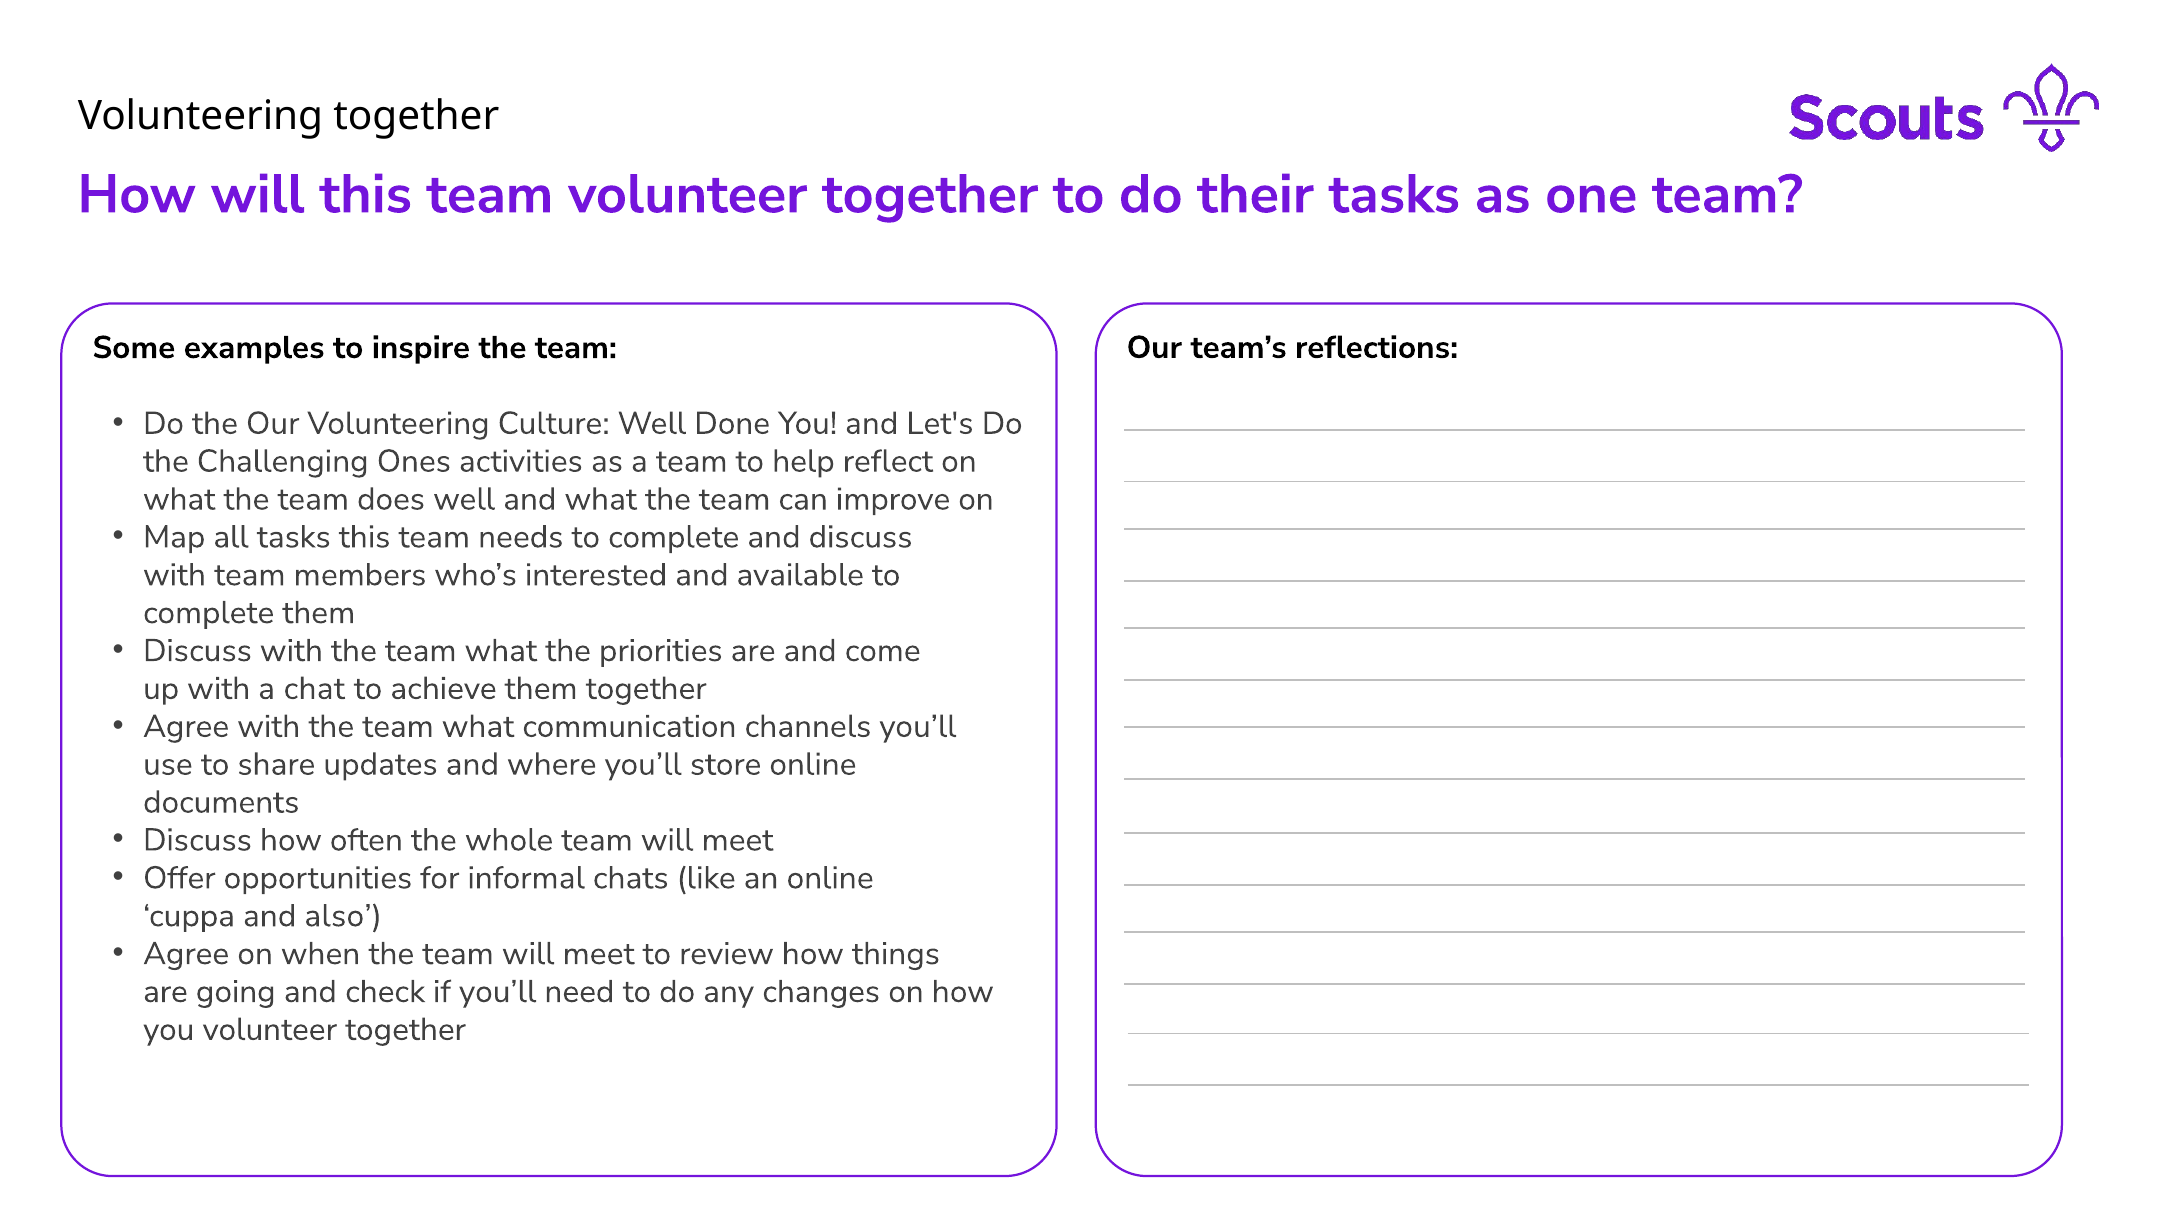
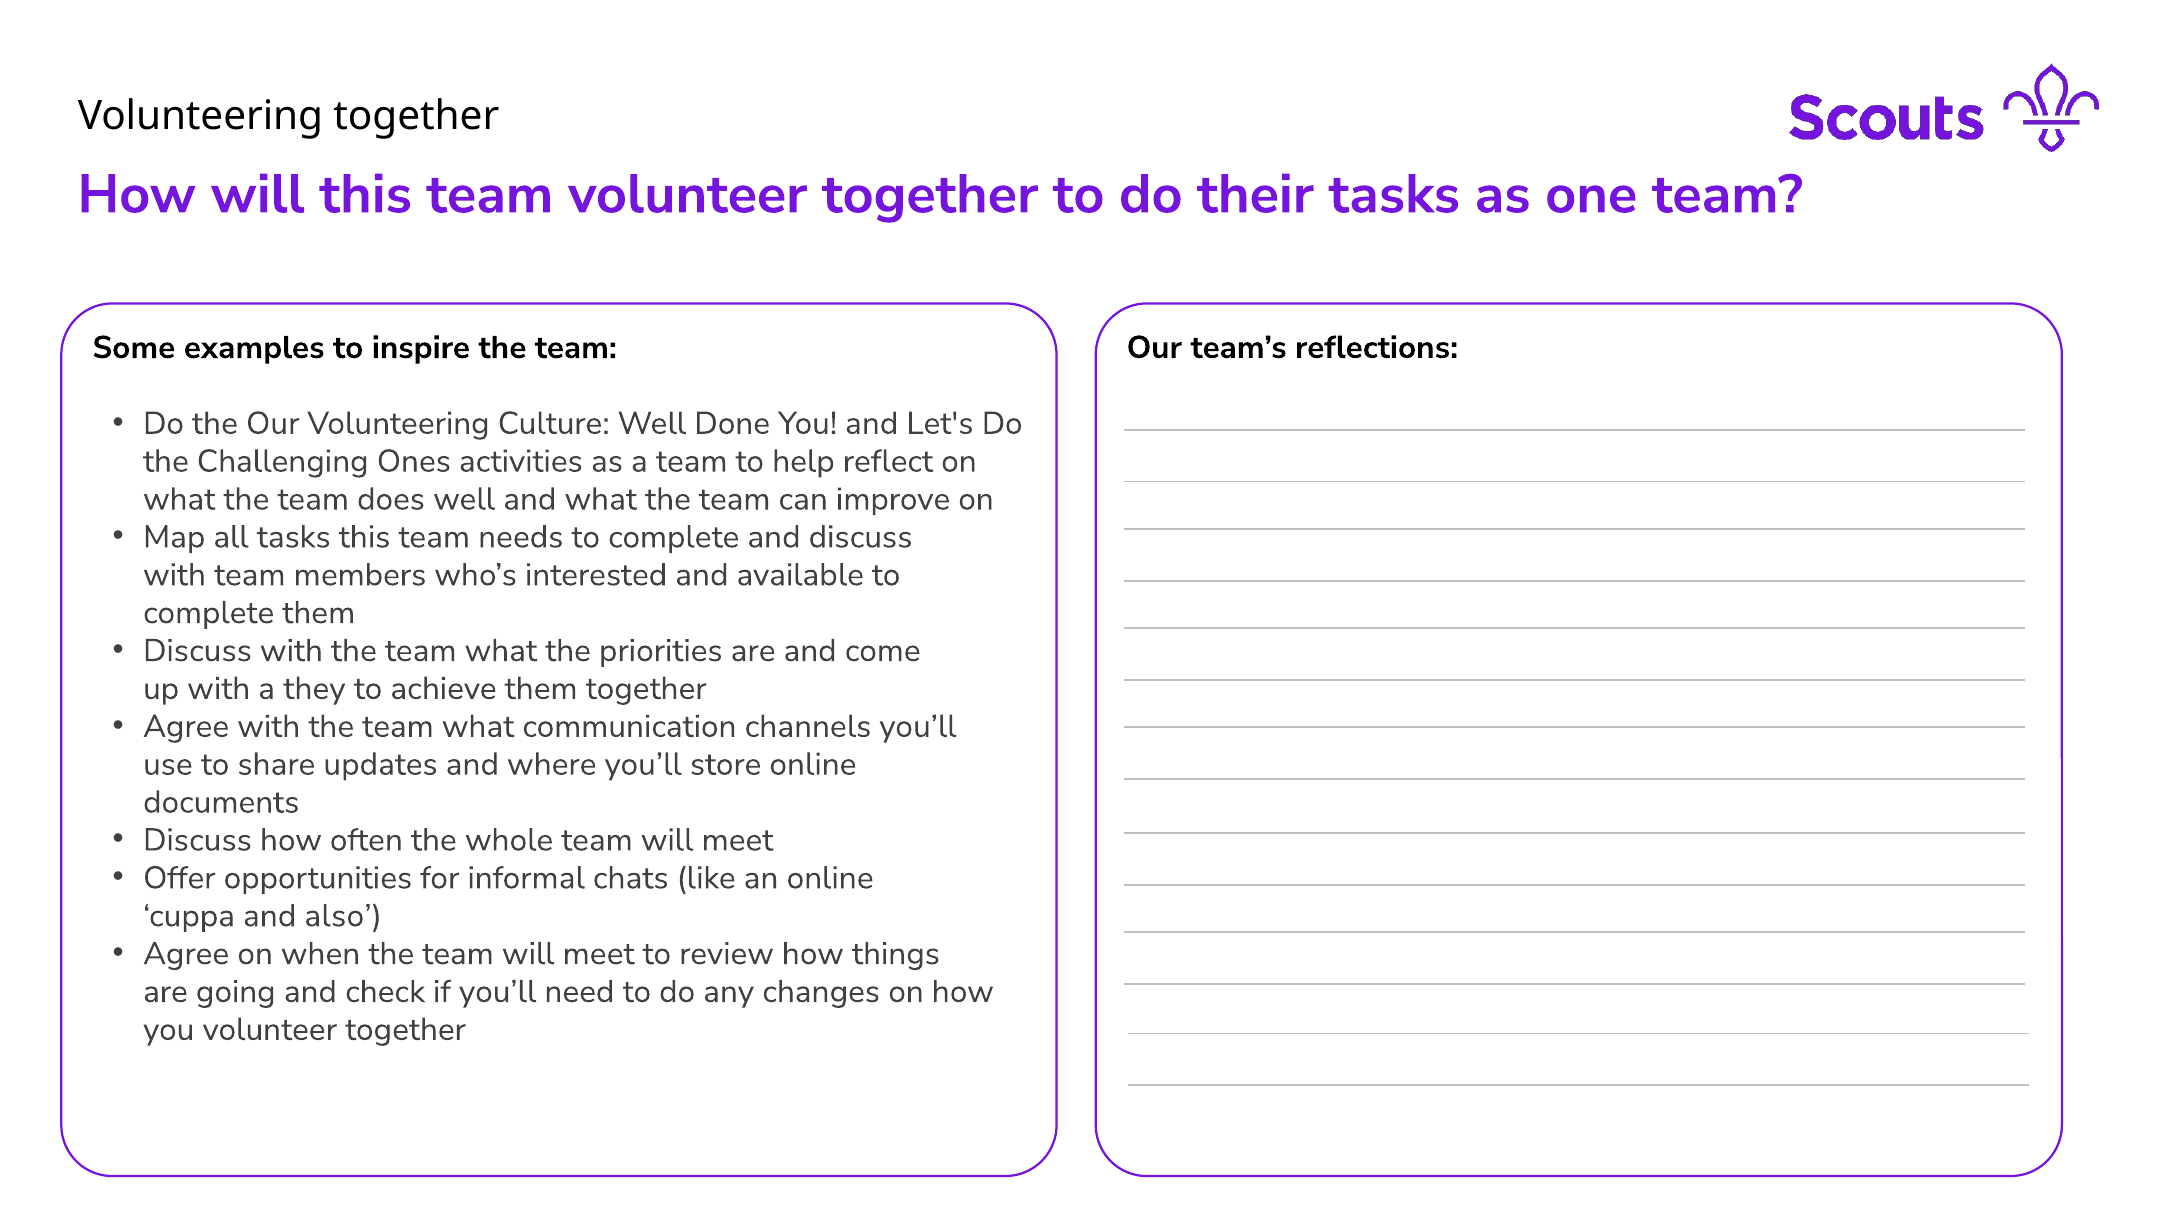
chat: chat -> they (314, 688)
